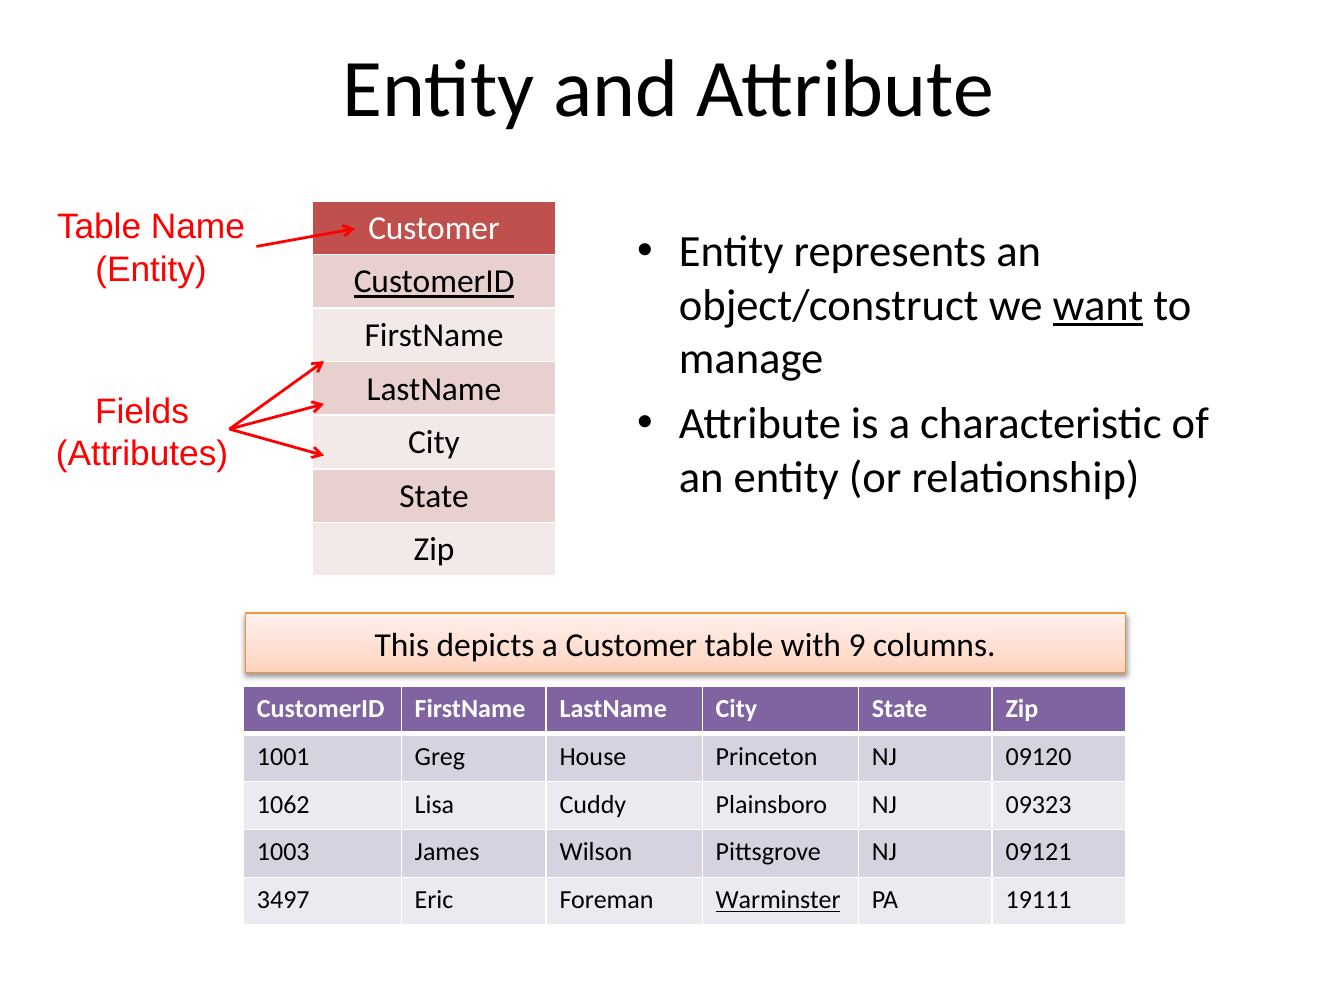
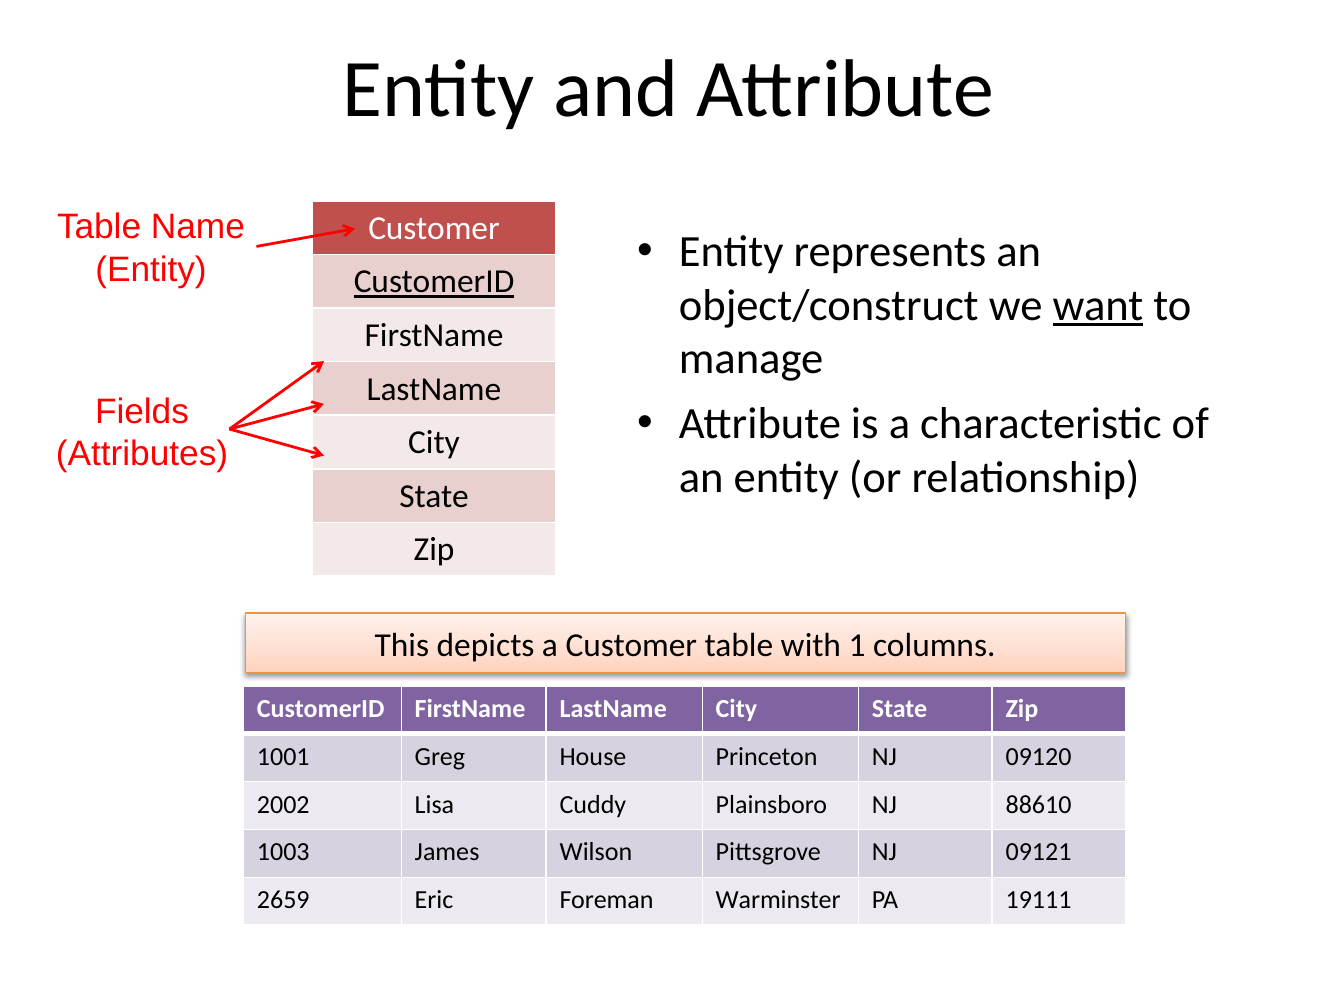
9: 9 -> 1 (857, 645)
1062: 1062 -> 2002 (283, 804)
09323: 09323 -> 88610 (1039, 804)
3497: 3497 -> 2659 (283, 900)
Warminster underline: present -> none (778, 900)
